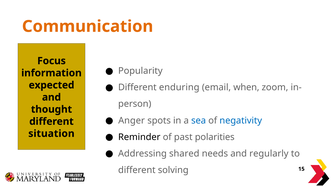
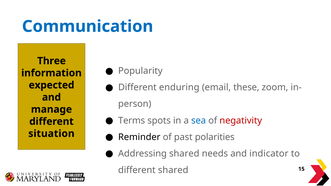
Communication colour: orange -> blue (88, 26)
Focus: Focus -> Three (52, 61)
when: when -> these (246, 88)
thought: thought -> manage (51, 109)
Anger: Anger -> Terms (132, 121)
negativity colour: blue -> red (241, 121)
regularly: regularly -> indicator (269, 154)
different solving: solving -> shared (173, 170)
